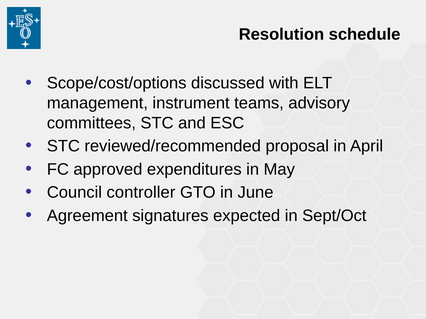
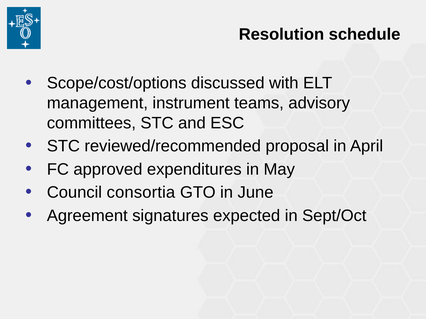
controller: controller -> consortia (141, 193)
